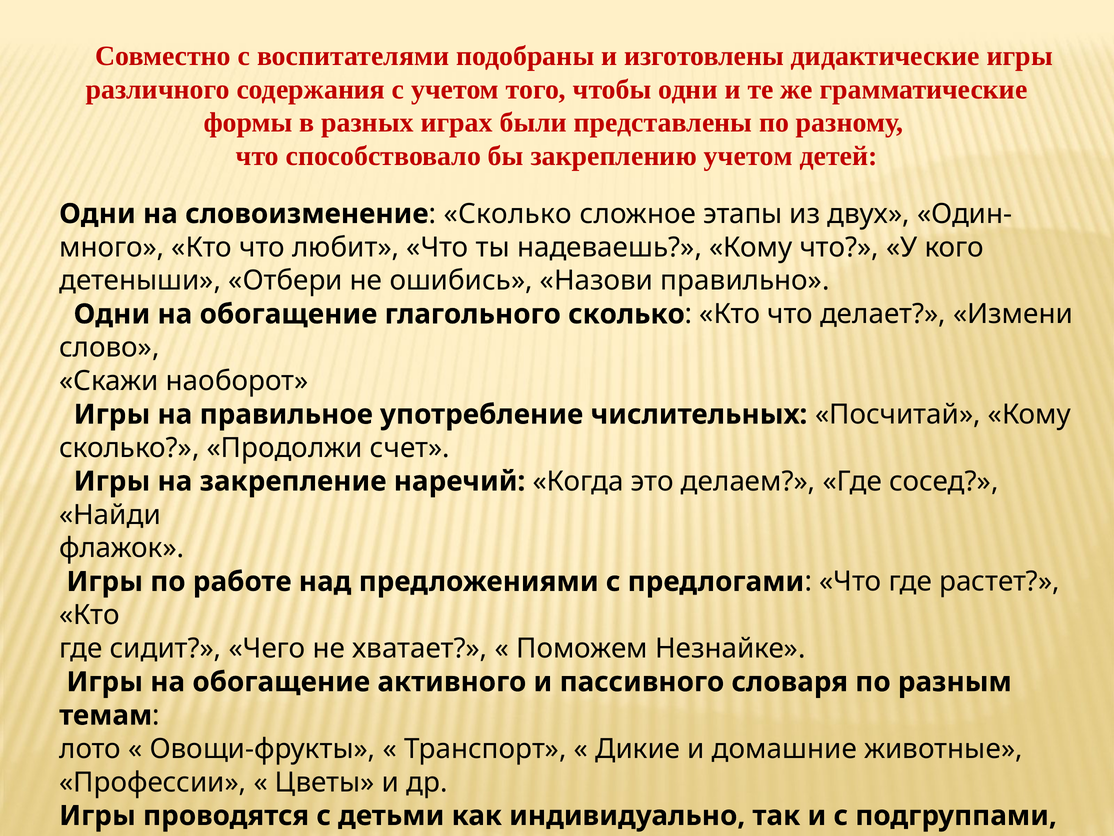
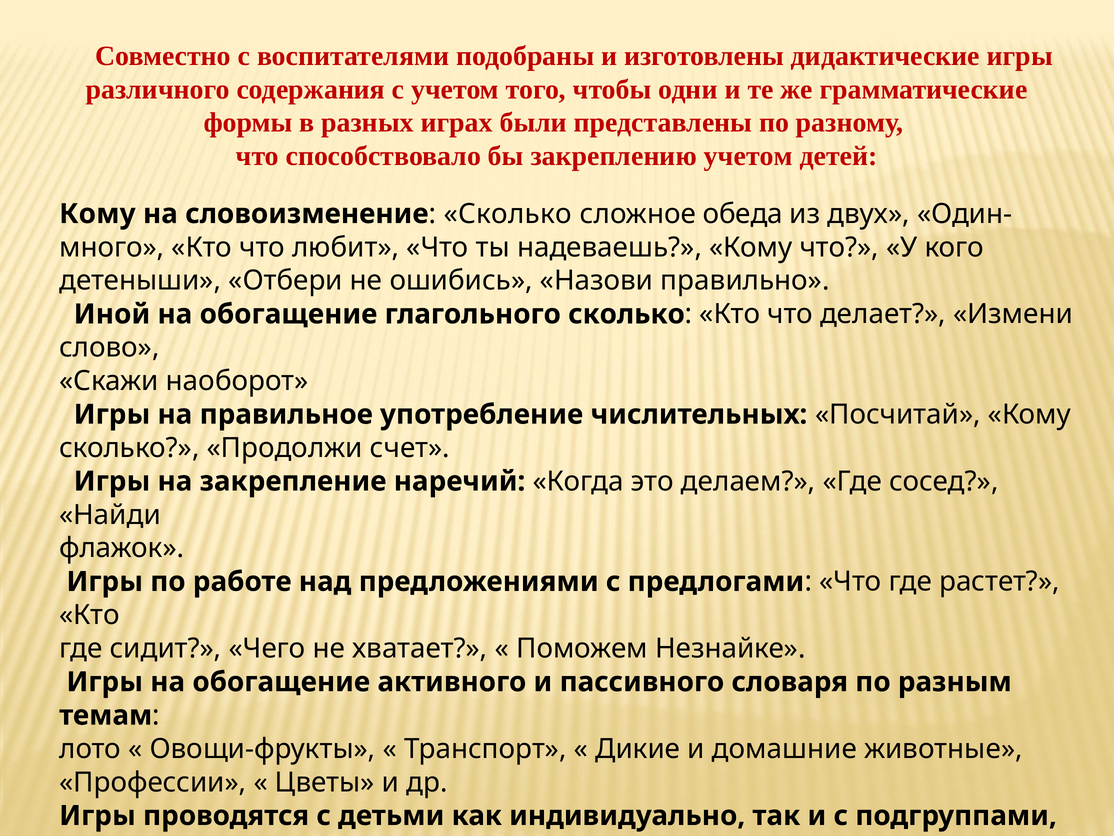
Одни: Одни -> Кому (97, 214)
сложное этапы: этапы -> обеда (743, 214)
Одни: Одни -> Иной (112, 314)
